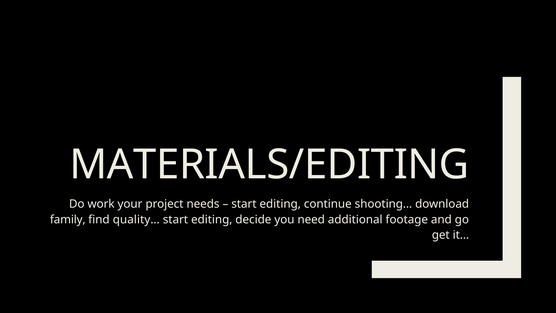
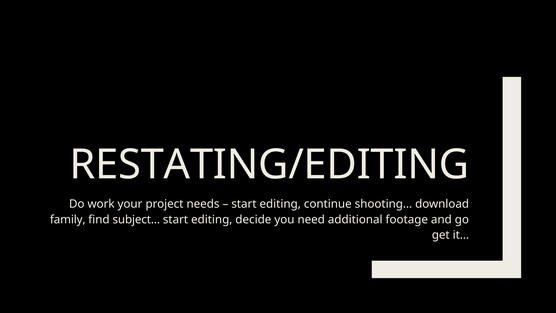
MATERIALS/EDITING: MATERIALS/EDITING -> RESTATING/EDITING (269, 165)
quality…: quality… -> subject… (136, 219)
